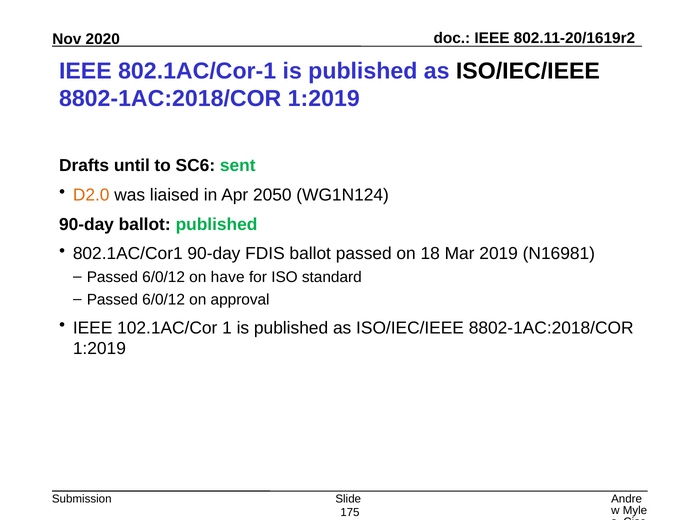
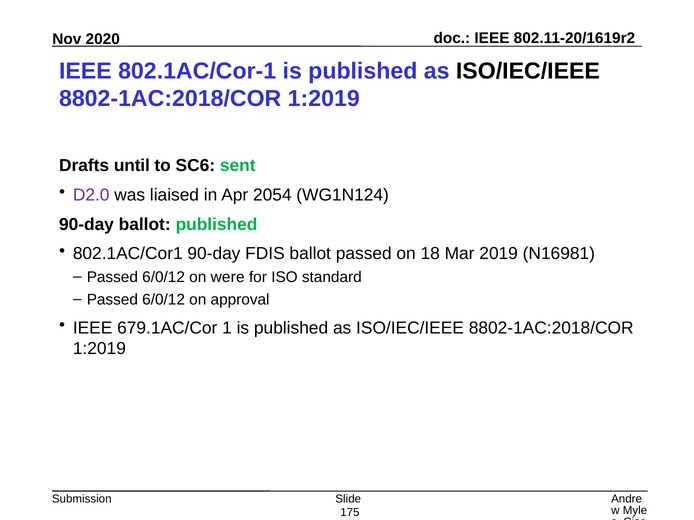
D2.0 colour: orange -> purple (91, 195)
2050: 2050 -> 2054 (272, 195)
have: have -> were (228, 277)
102.1AC/Cor: 102.1AC/Cor -> 679.1AC/Cor (167, 328)
